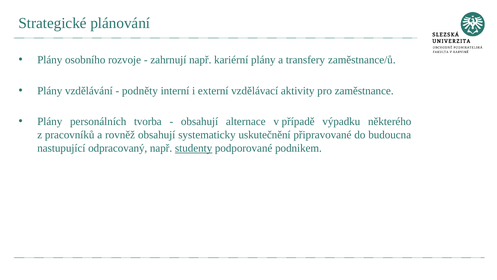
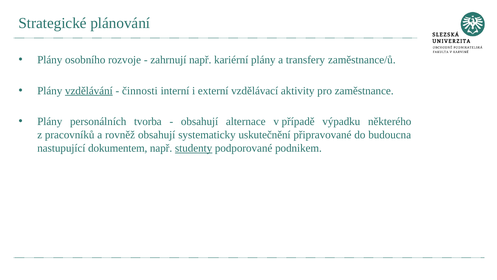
vzdělávání underline: none -> present (89, 91)
podněty: podněty -> činnosti (140, 91)
odpracovaný: odpracovaný -> dokumentem (118, 148)
